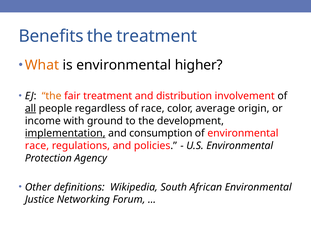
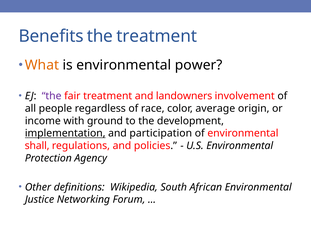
higher: higher -> power (199, 65)
the colour: orange -> purple (52, 96)
distribution: distribution -> landowners (184, 96)
all underline: present -> none (30, 109)
consumption: consumption -> participation (161, 133)
race: race -> shall (37, 146)
